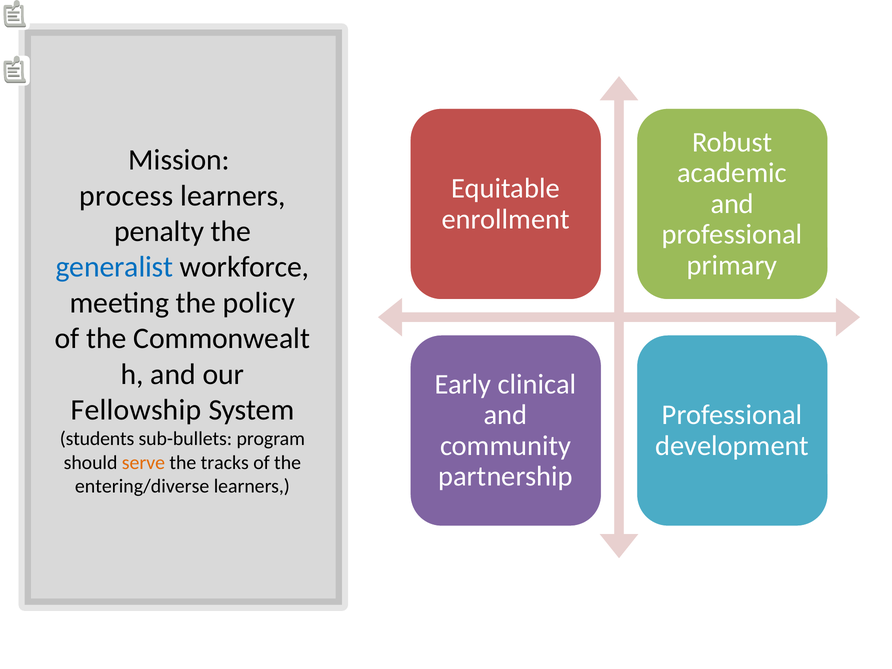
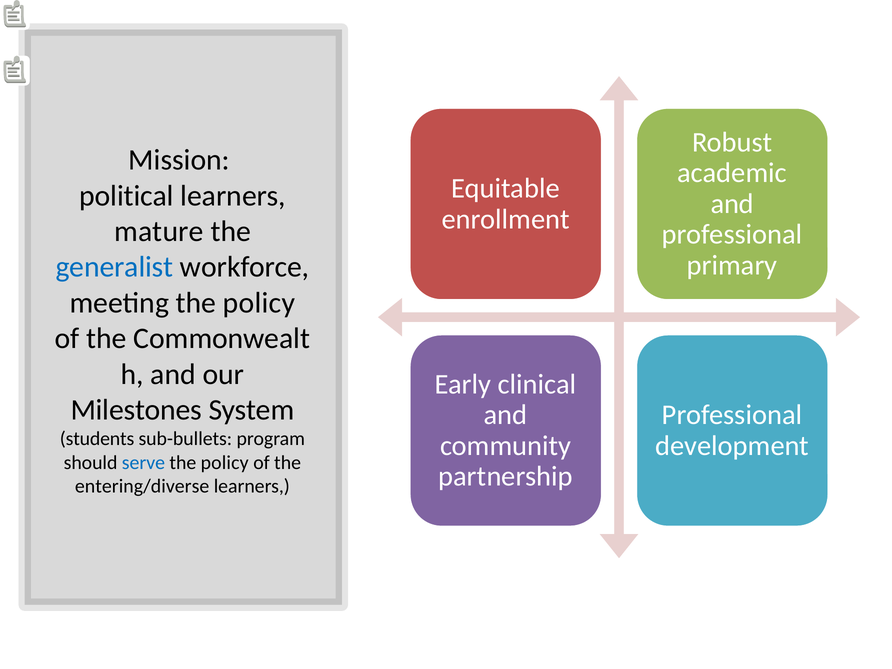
process: process -> political (126, 196)
penalty: penalty -> mature (159, 231)
Fellowship: Fellowship -> Milestones (136, 410)
serve colour: orange -> blue (143, 463)
tracks: tracks -> policy (225, 463)
